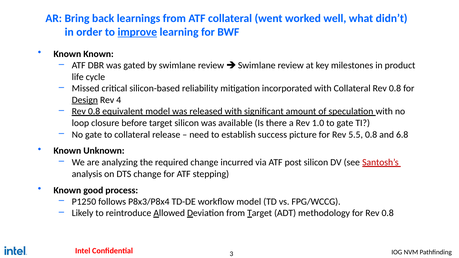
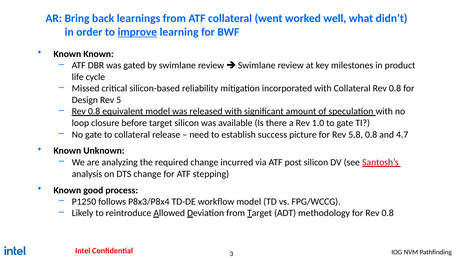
Design underline: present -> none (85, 100)
4: 4 -> 5 (119, 100)
5.5: 5.5 -> 5.8 (356, 135)
6.8: 6.8 -> 4.7 (402, 135)
